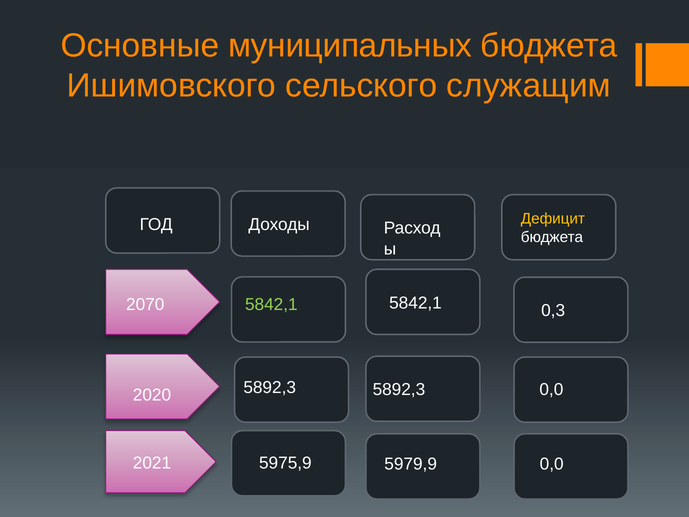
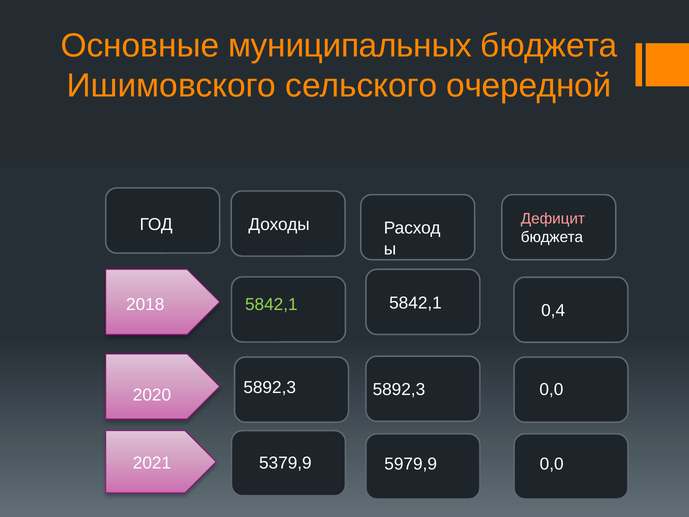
служащим: служащим -> очередной (529, 86)
Дефицит colour: yellow -> pink (553, 219)
2070: 2070 -> 2018 (145, 305)
0,3: 0,3 -> 0,4 (553, 310)
5975,9: 5975,9 -> 5379,9 (285, 463)
